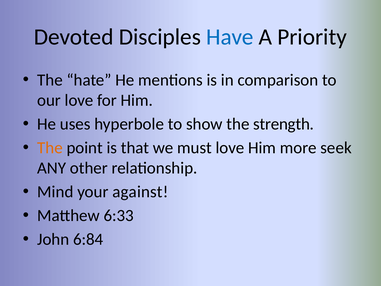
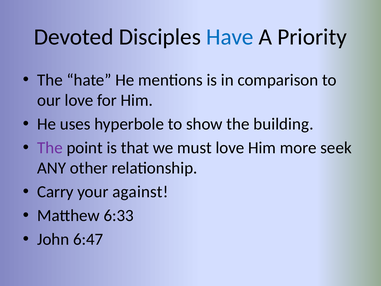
strength: strength -> building (283, 124)
The colour: orange -> purple (50, 148)
Mind: Mind -> Carry (55, 192)
6:84: 6:84 -> 6:47 (88, 239)
